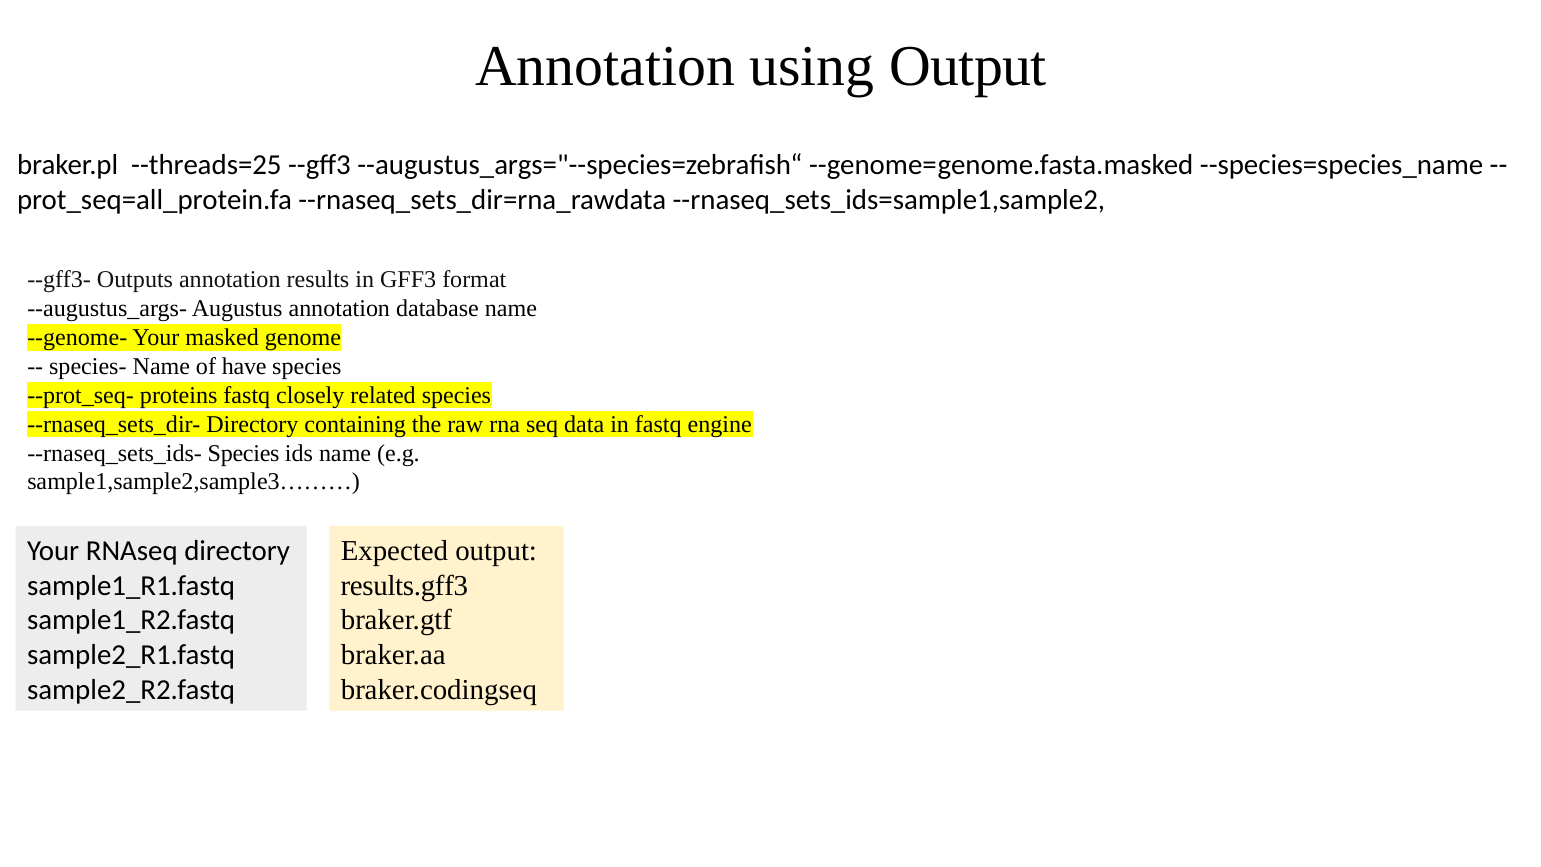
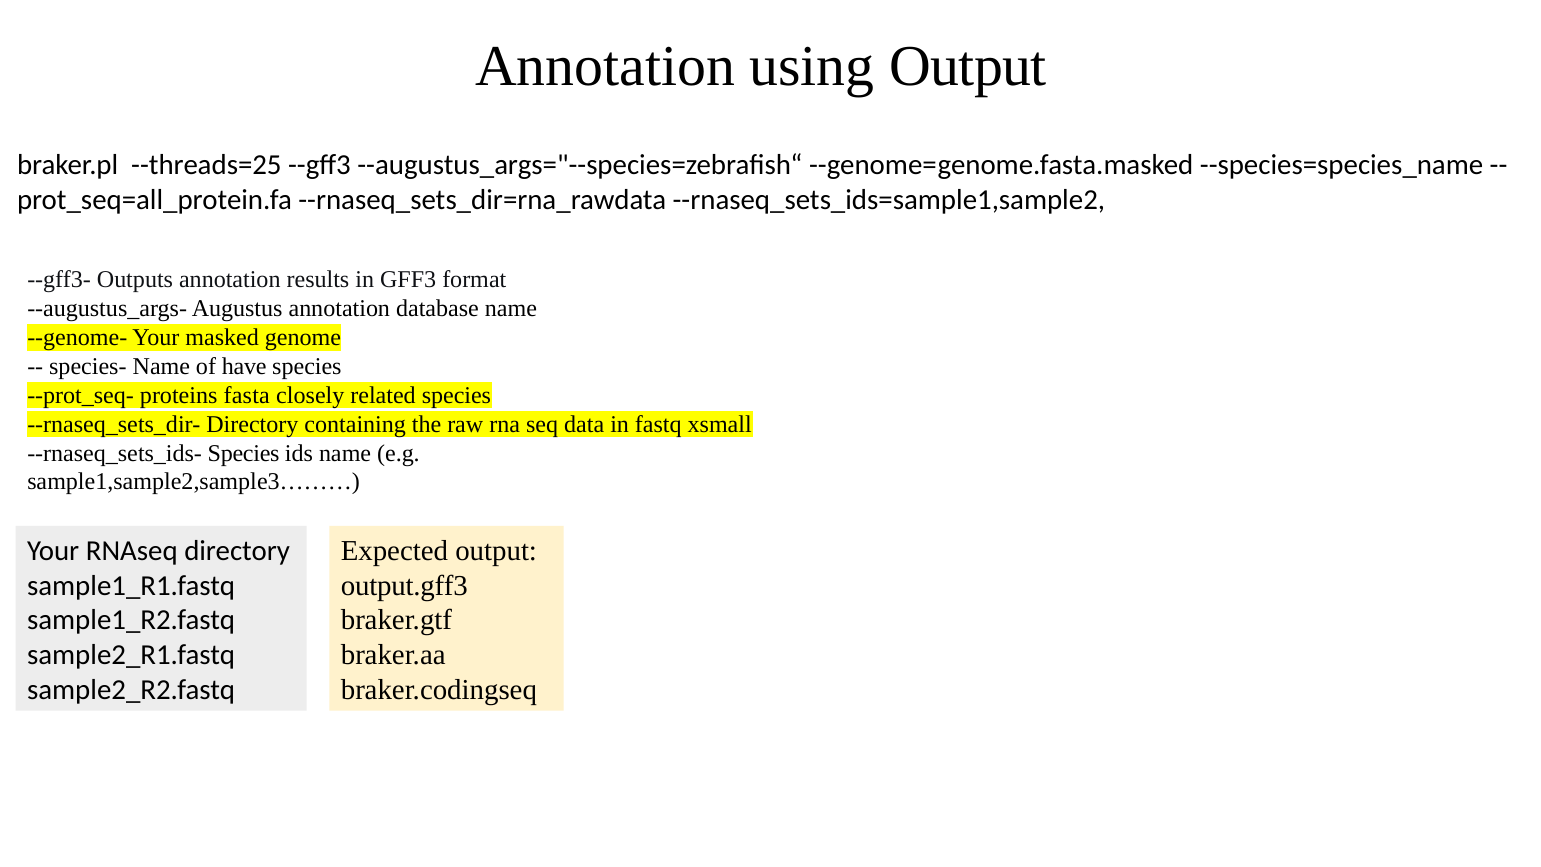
proteins fastq: fastq -> fasta (247, 395)
engine: engine -> xsmall (720, 424)
results.gff3: results.gff3 -> output.gff3 (404, 585)
